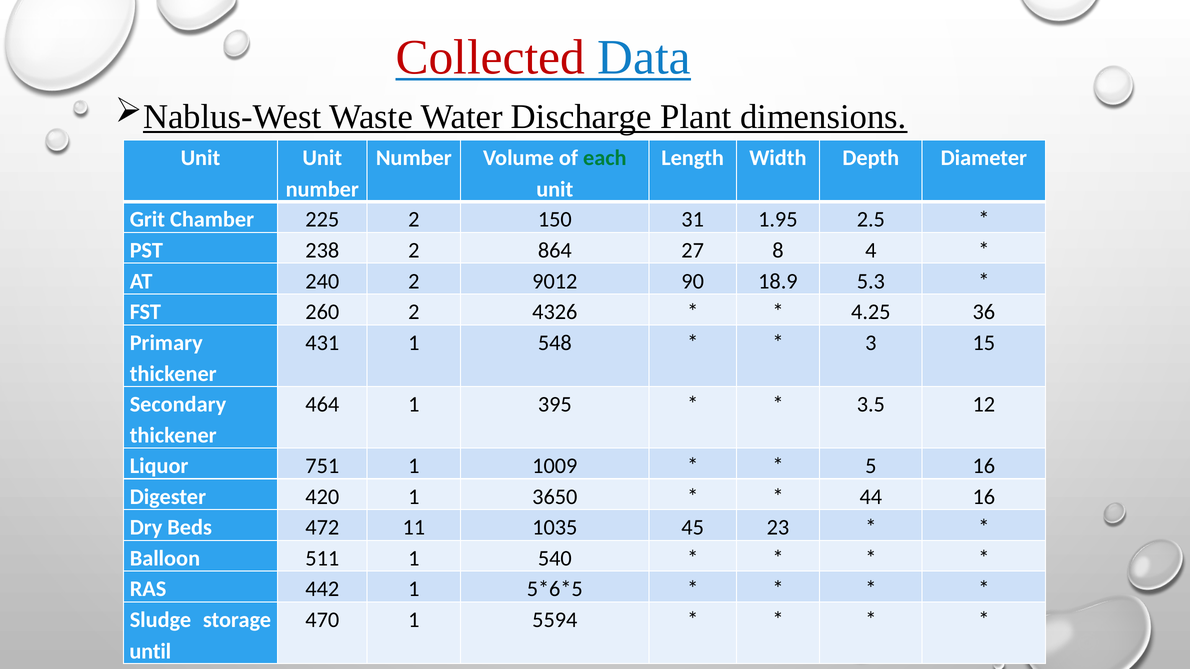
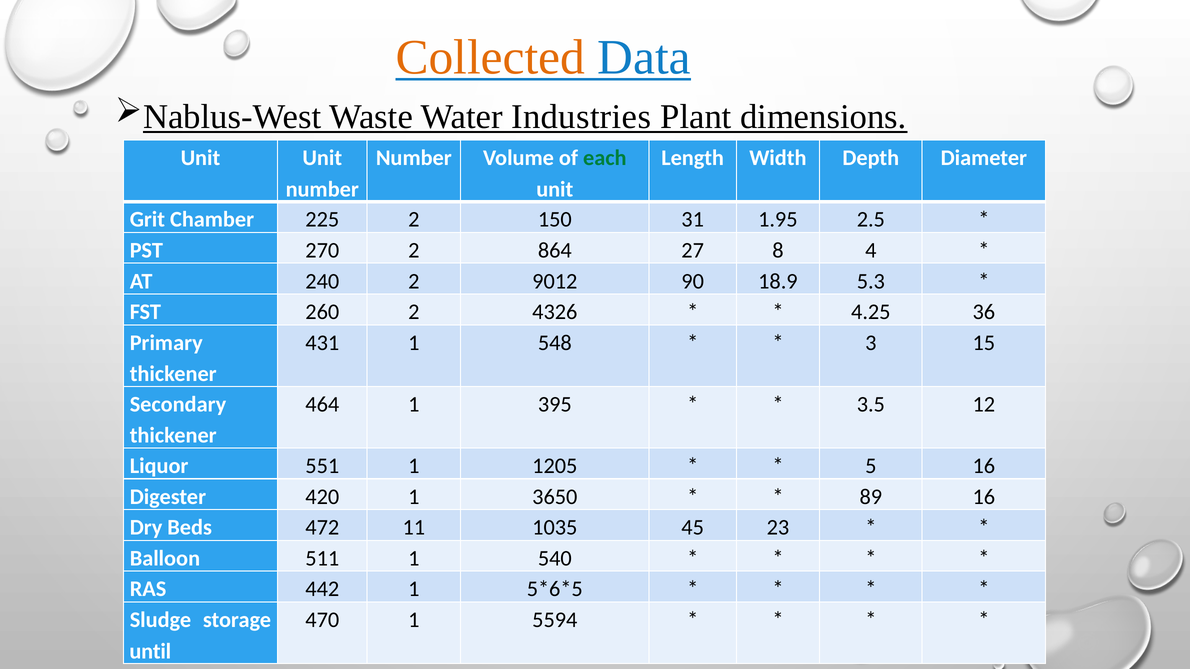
Collected colour: red -> orange (490, 58)
Discharge: Discharge -> Industries (581, 117)
238: 238 -> 270 (322, 251)
751: 751 -> 551 (322, 466)
1009: 1009 -> 1205 (555, 466)
44: 44 -> 89 (871, 497)
